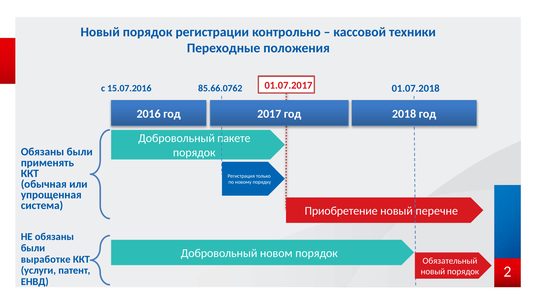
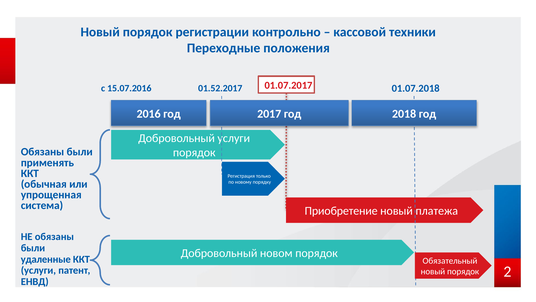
85.66.0762: 85.66.0762 -> 01.52.2017 (220, 88)
Добровольный пакете: пакете -> услуги (234, 138)
перечне: перечне -> платежа (437, 211)
выработке: выработке -> удаленные (46, 259)
